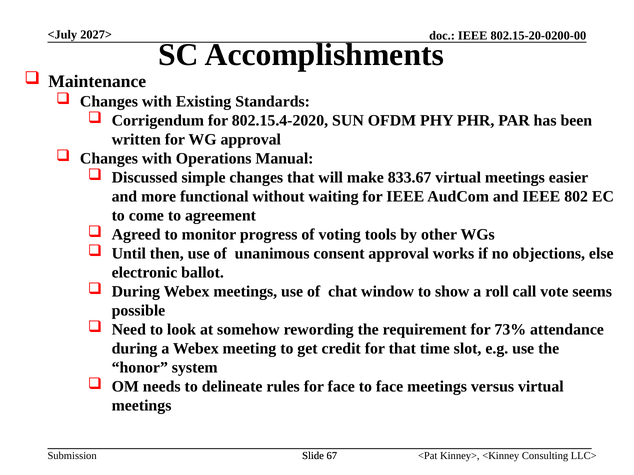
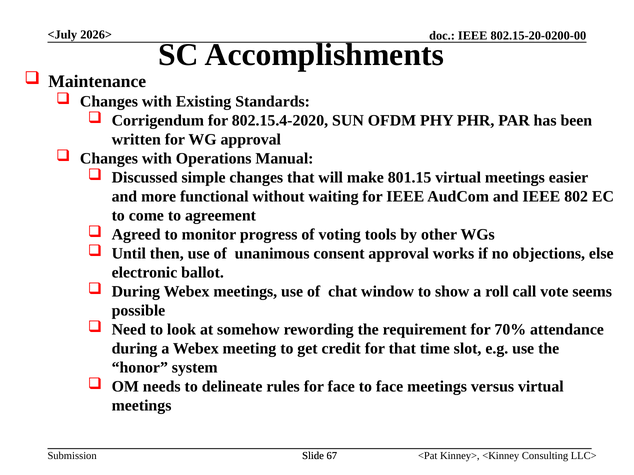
2027>: 2027> -> 2026> (96, 35)
833.67: 833.67 -> 801.15 (410, 178)
73%: 73% -> 70% (510, 330)
